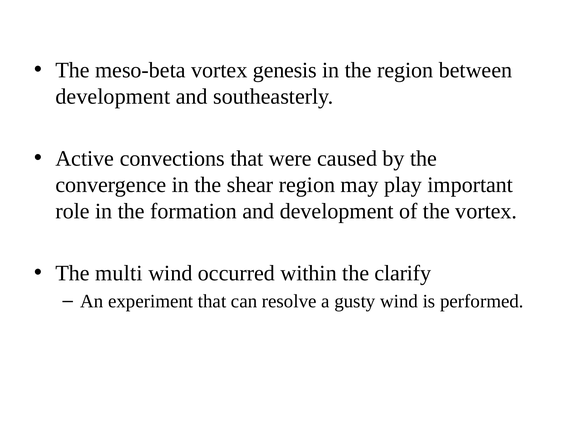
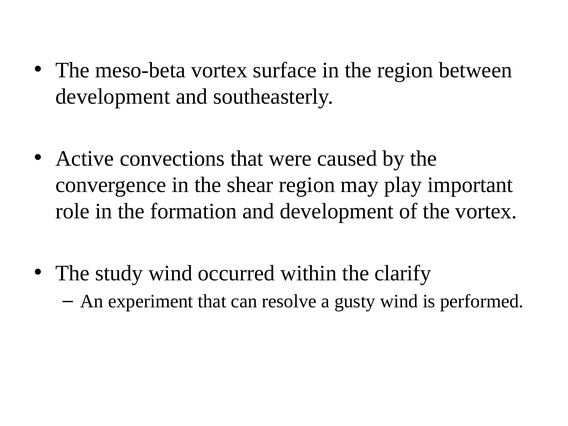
genesis: genesis -> surface (285, 70)
multi: multi -> study (119, 273)
